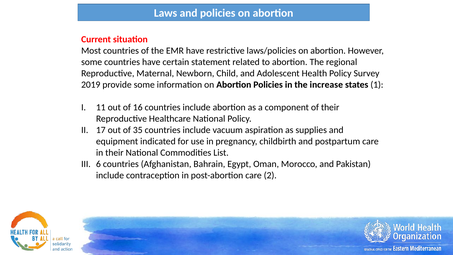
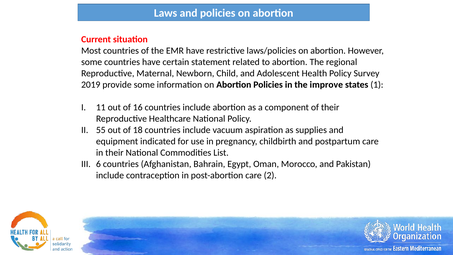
increase: increase -> improve (326, 85)
17: 17 -> 55 (101, 130)
35: 35 -> 18 (138, 130)
